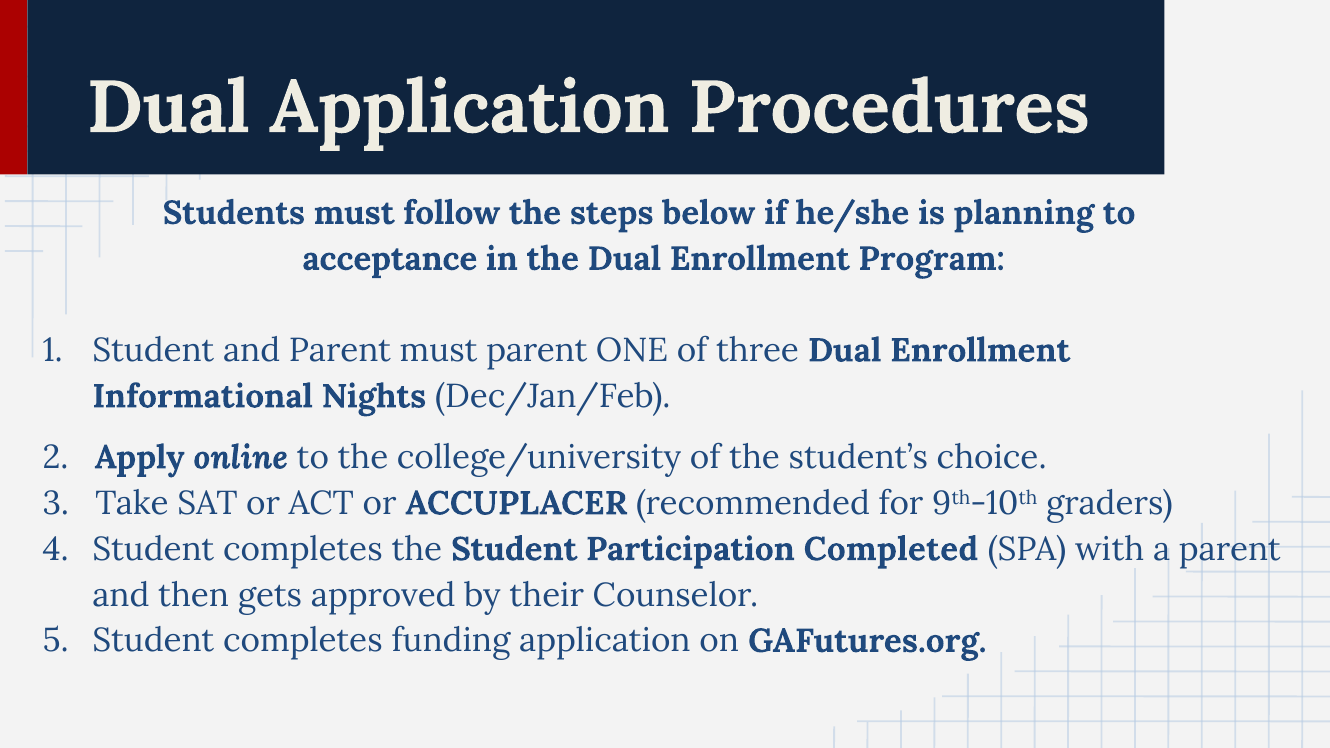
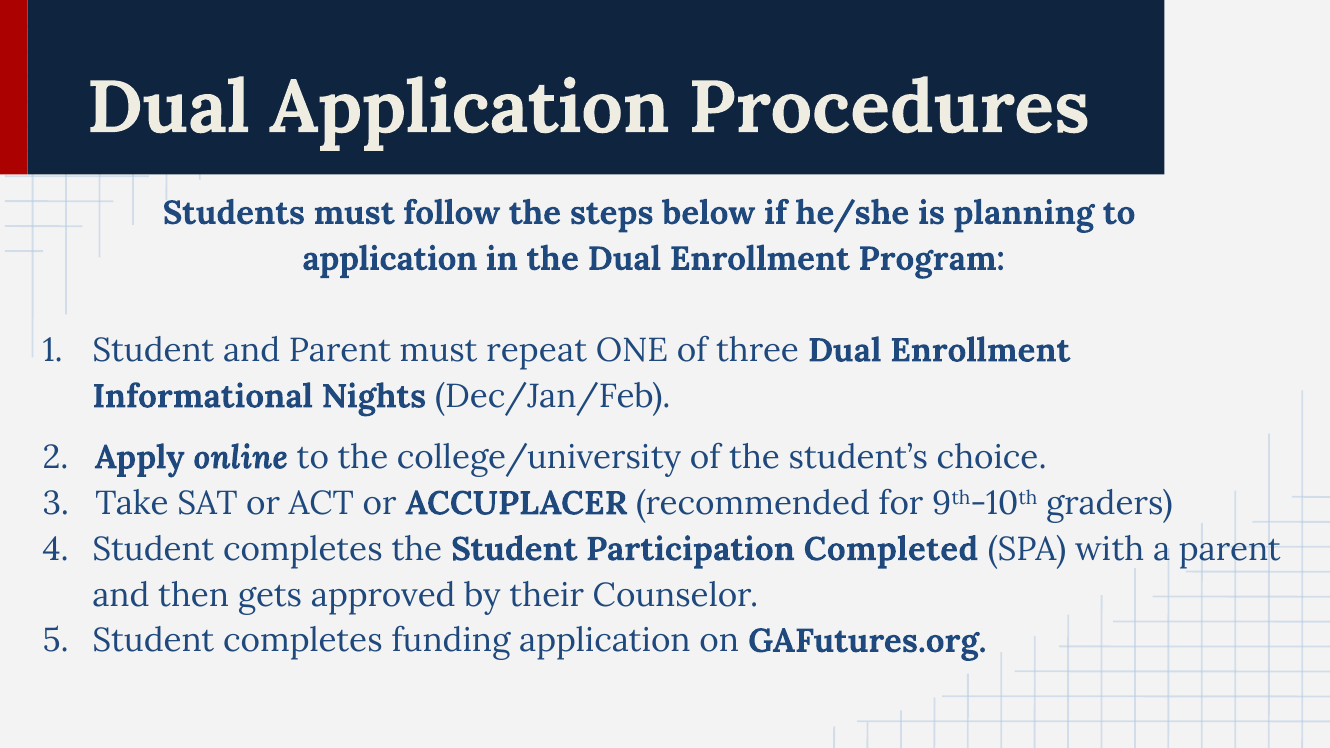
acceptance: acceptance -> application (390, 259)
must parent: parent -> repeat (537, 351)
